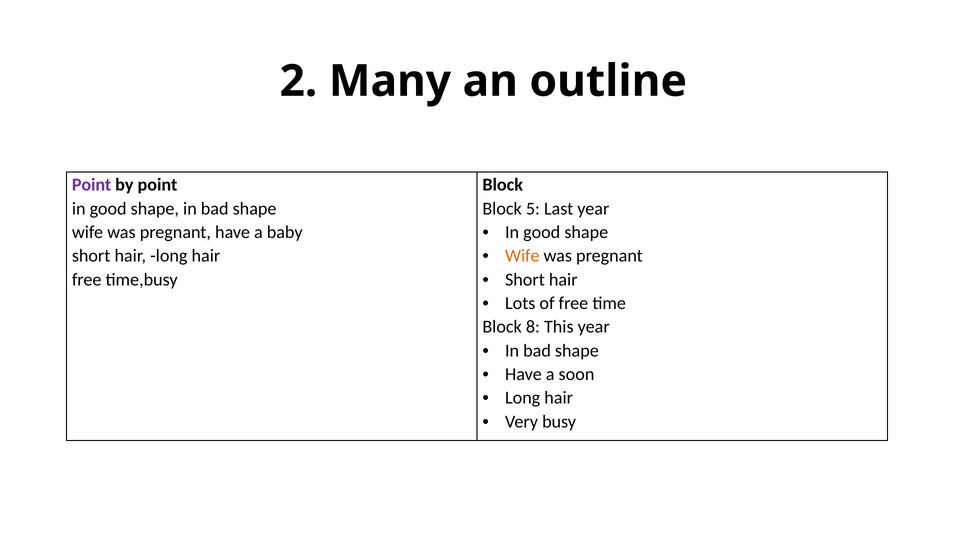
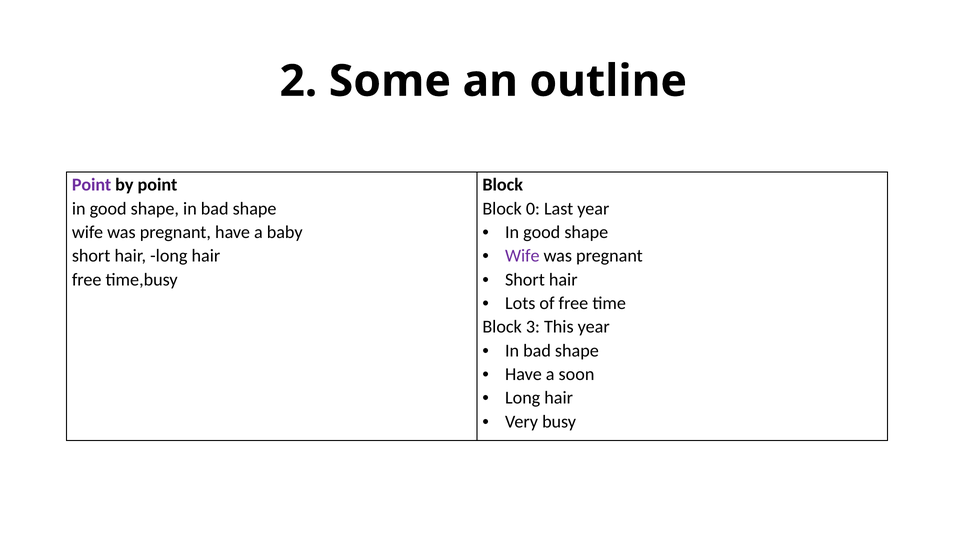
Many: Many -> Some (390, 81)
5: 5 -> 0 (533, 209)
Wife colour: orange -> purple (522, 256)
8: 8 -> 3 (533, 327)
